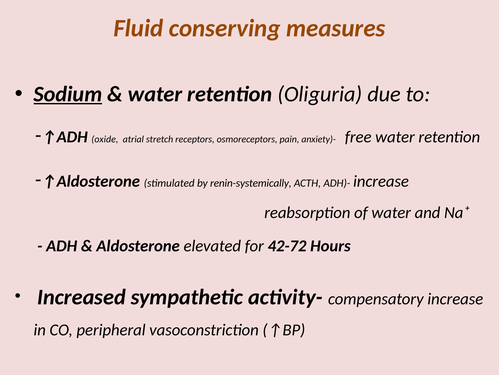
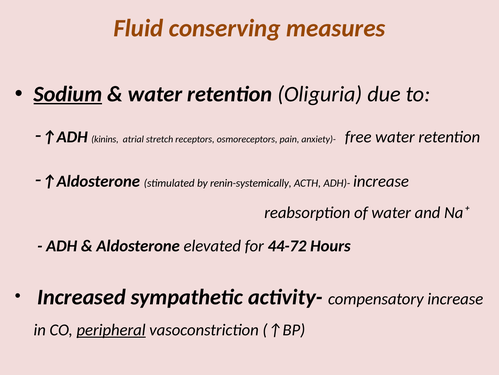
oxide: oxide -> kinins (105, 139)
42-72: 42-72 -> 44-72 (287, 245)
peripheral underline: none -> present (111, 329)
